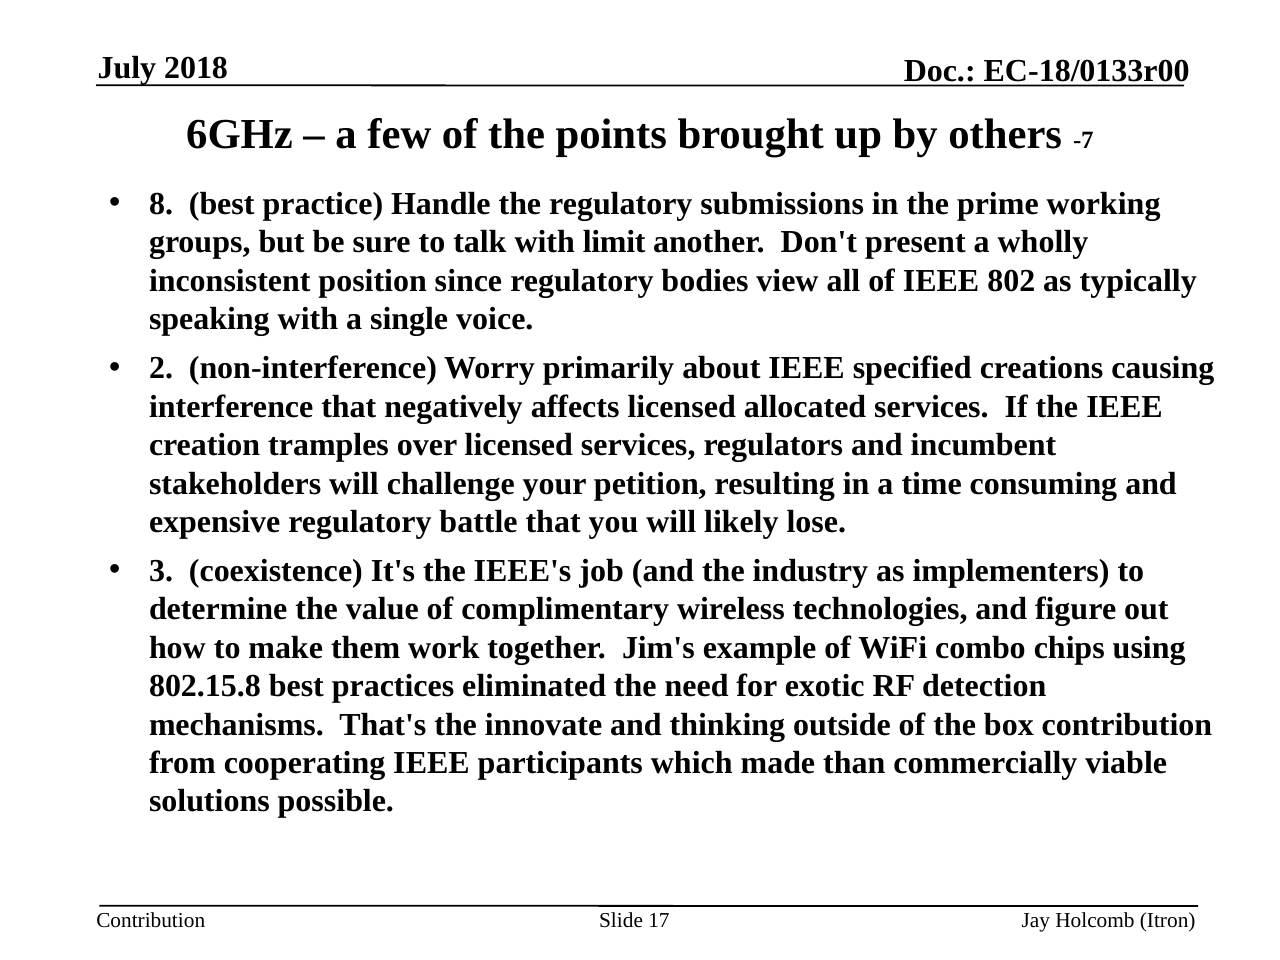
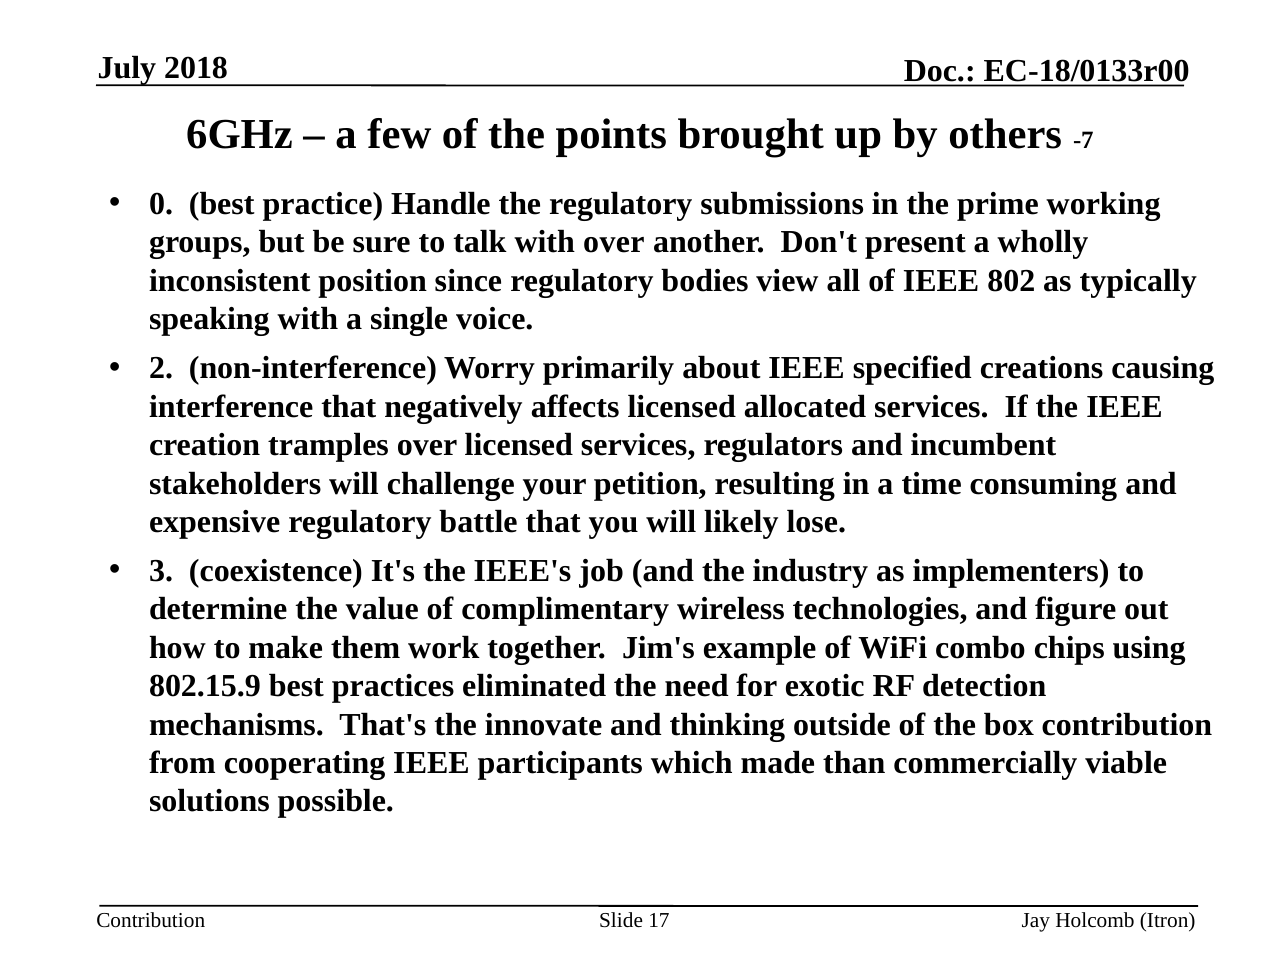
8: 8 -> 0 (161, 204)
with limit: limit -> over (614, 242)
802.15.8: 802.15.8 -> 802.15.9 (205, 686)
